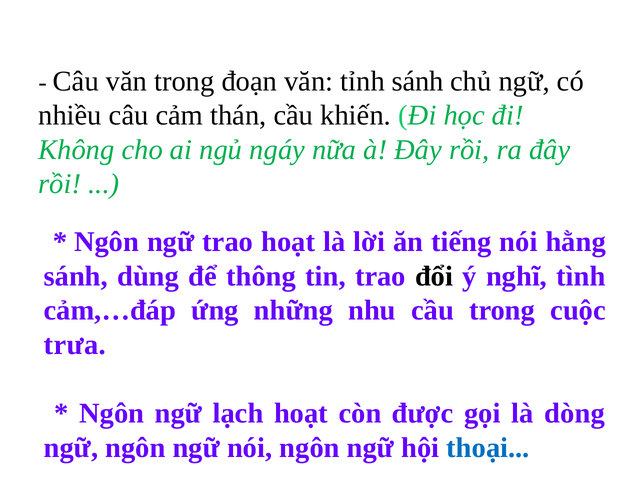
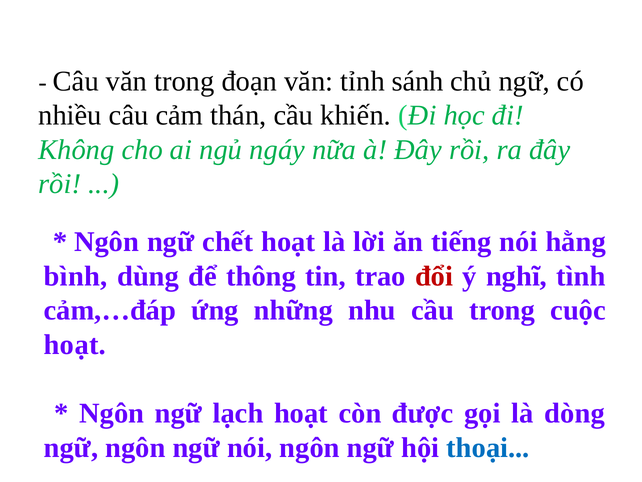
ngữ trao: trao -> chết (228, 242)
sánh: sánh -> bình (76, 276)
đổi colour: black -> red (434, 276)
trưa: trưa -> hoạt (75, 344)
